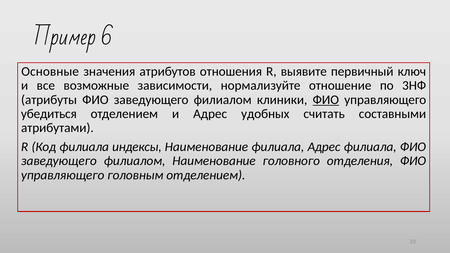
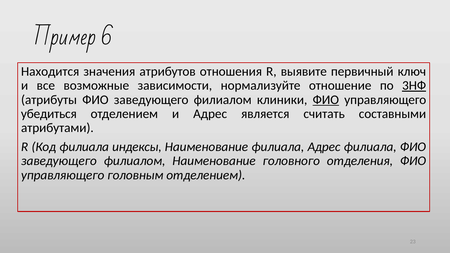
Основные: Основные -> Находится (50, 71)
3НФ underline: none -> present (414, 86)
удобных: удобных -> является (265, 114)
